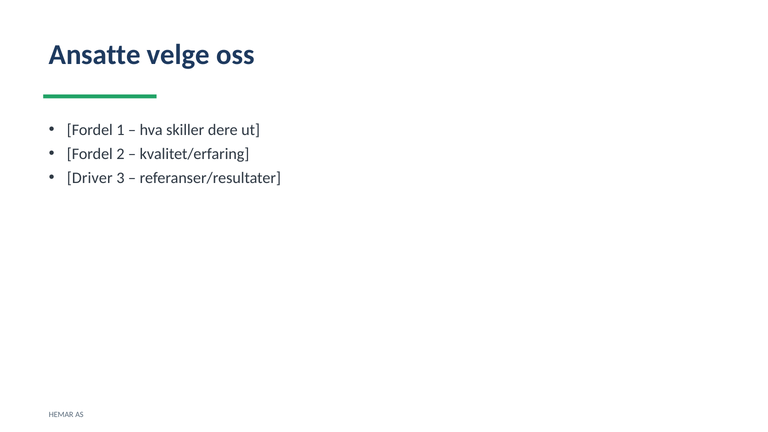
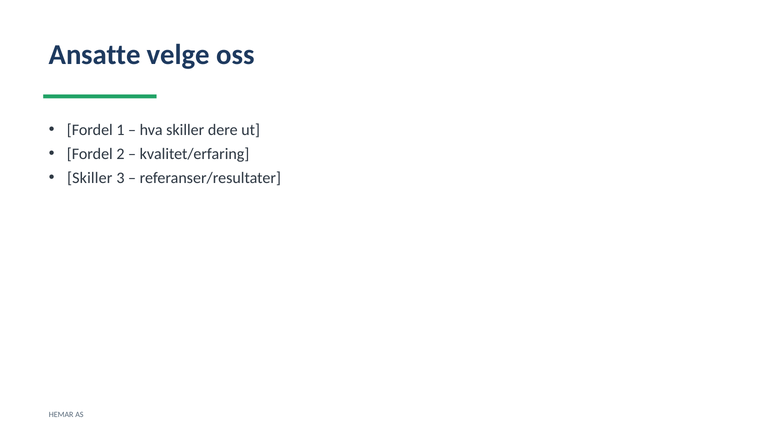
Driver: Driver -> Skiller (90, 178)
